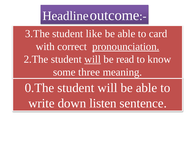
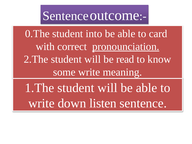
Headline: Headline -> Sentence (66, 16)
3.The: 3.The -> 0.The (37, 34)
like: like -> into (94, 34)
will underline: present -> none (93, 59)
some three: three -> write (89, 72)
0.The: 0.The -> 1.The (39, 88)
